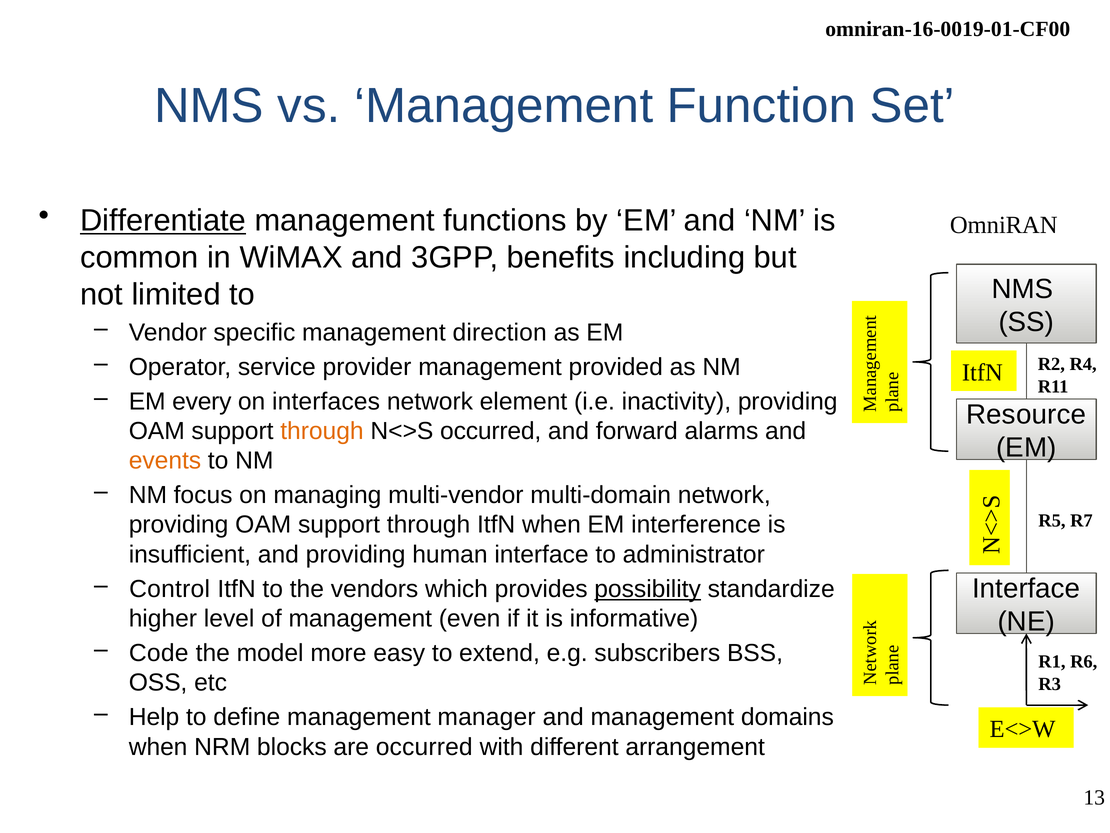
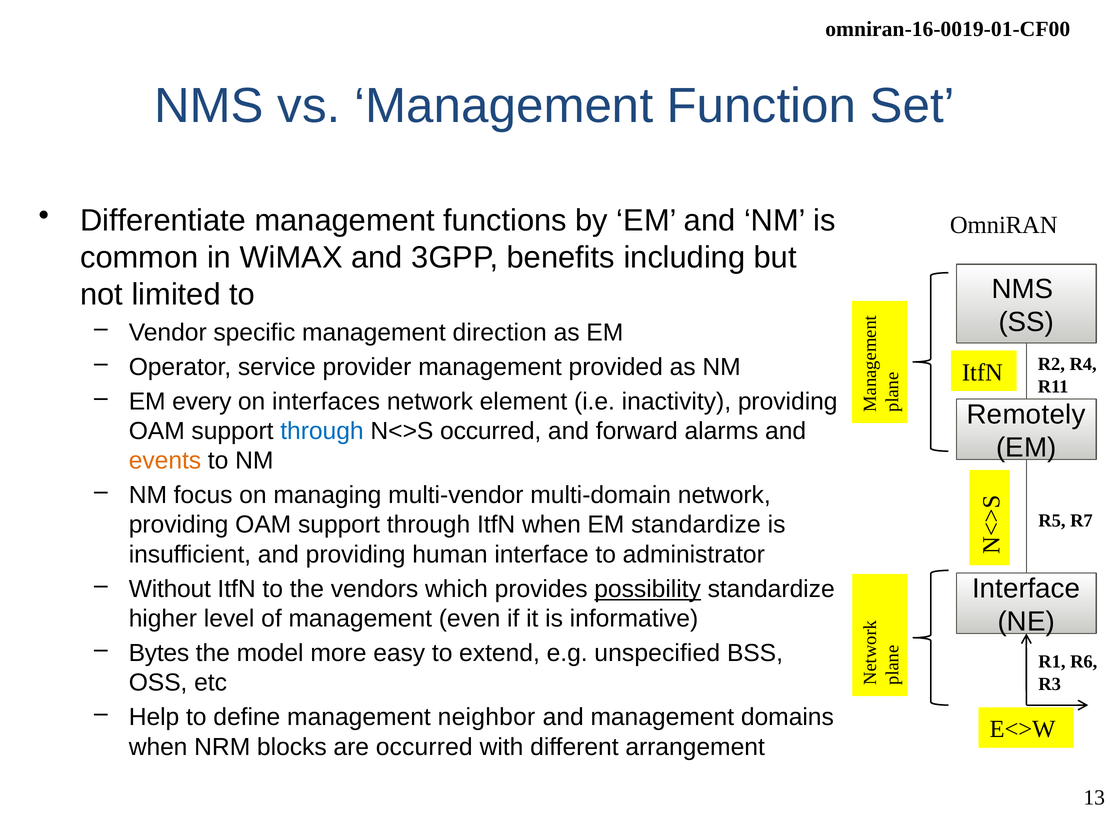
Differentiate underline: present -> none (163, 220)
Resource: Resource -> Remotely (1026, 414)
through colour: orange -> blue (322, 431)
EM interference: interference -> standardize (696, 525)
Control: Control -> Without (170, 589)
Code: Code -> Bytes (159, 653)
subscribers: subscribers -> unspecified (657, 653)
manager: manager -> neighbor (487, 717)
